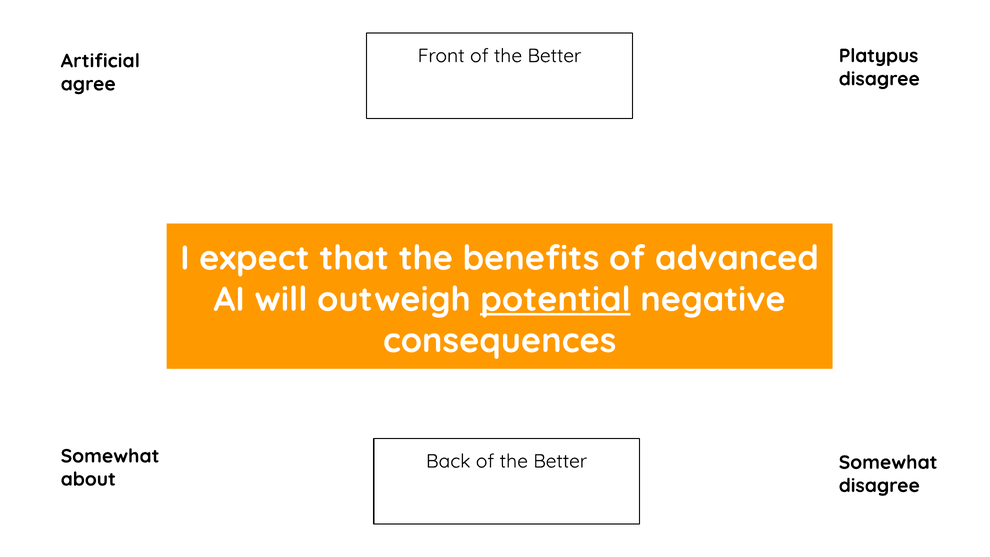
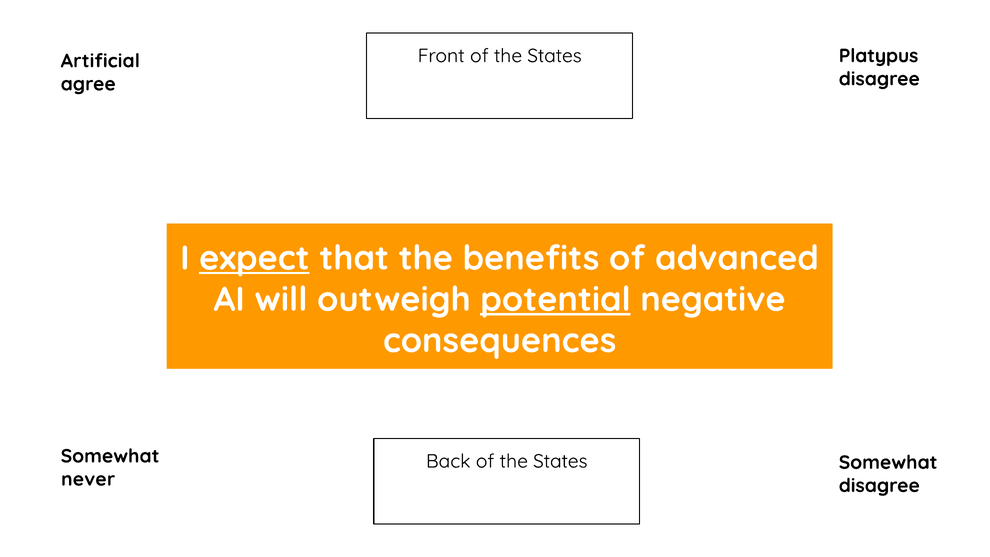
Front of the Better: Better -> States (554, 56)
expect underline: none -> present (254, 258)
Back of the Better: Better -> States (560, 461)
about: about -> never (88, 479)
